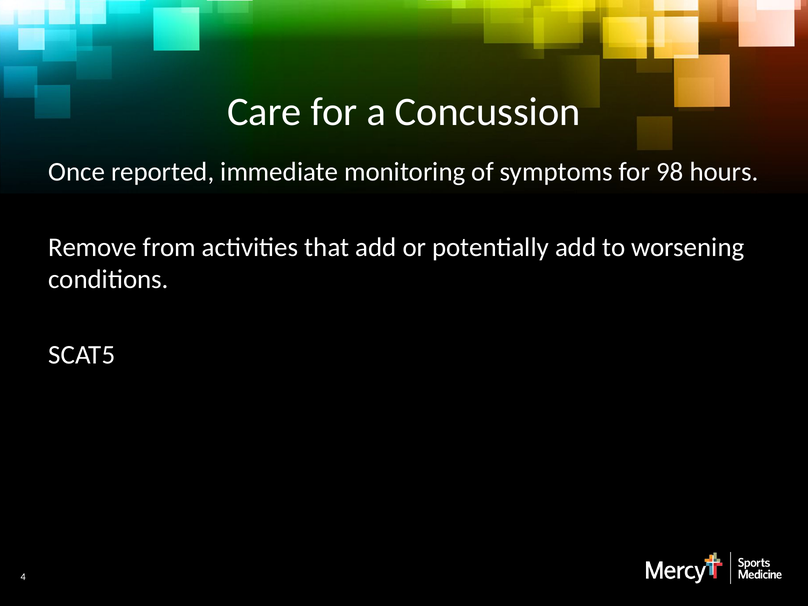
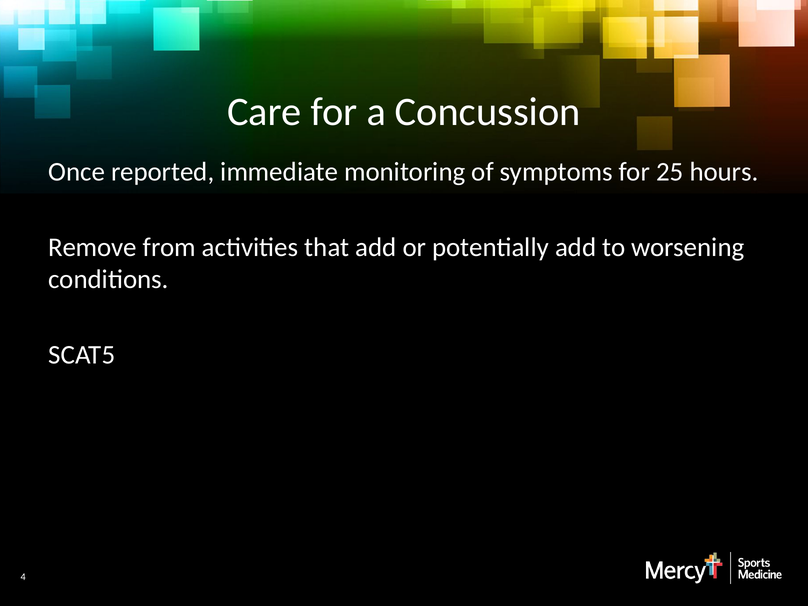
98: 98 -> 25 (670, 172)
